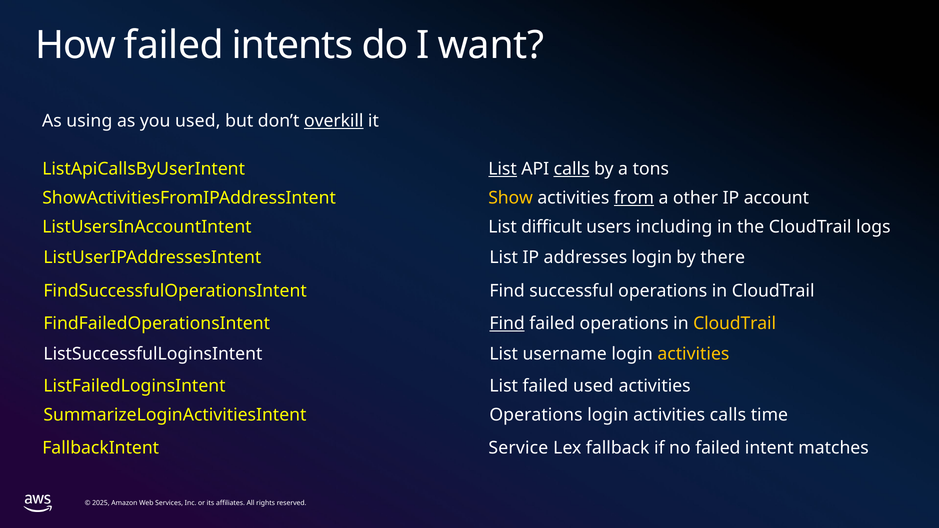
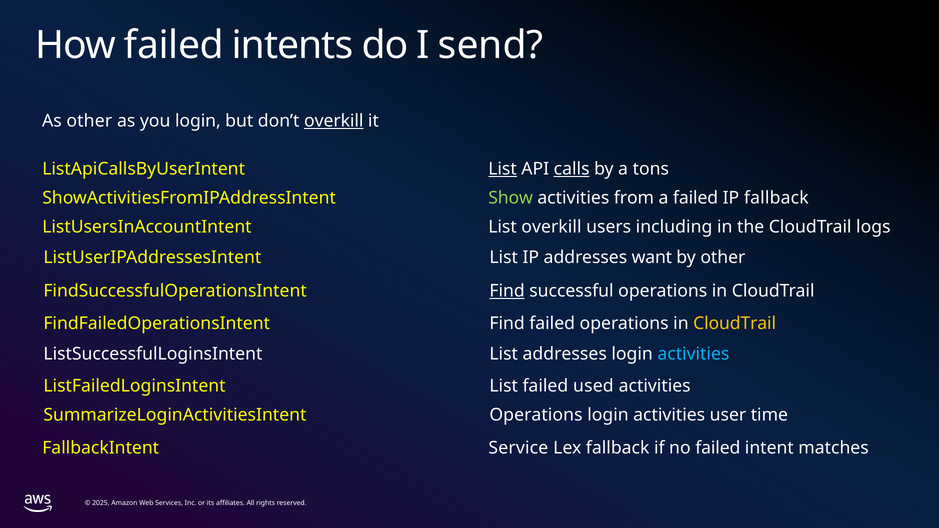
want: want -> send (491, 46)
As using: using -> other (89, 121)
you used: used -> login (198, 121)
Show colour: yellow -> light green (511, 198)
from underline: present -> none (634, 198)
a other: other -> failed (696, 198)
IP account: account -> fallback (776, 198)
List difficult: difficult -> overkill (551, 227)
addresses login: login -> want (652, 257)
by there: there -> other (723, 257)
Find underline: none -> present (507, 291)
Find underline: present -> none (507, 323)
List username: username -> addresses (565, 354)
activities colour: yellow -> light blue (693, 354)
activities calls: calls -> user (728, 415)
